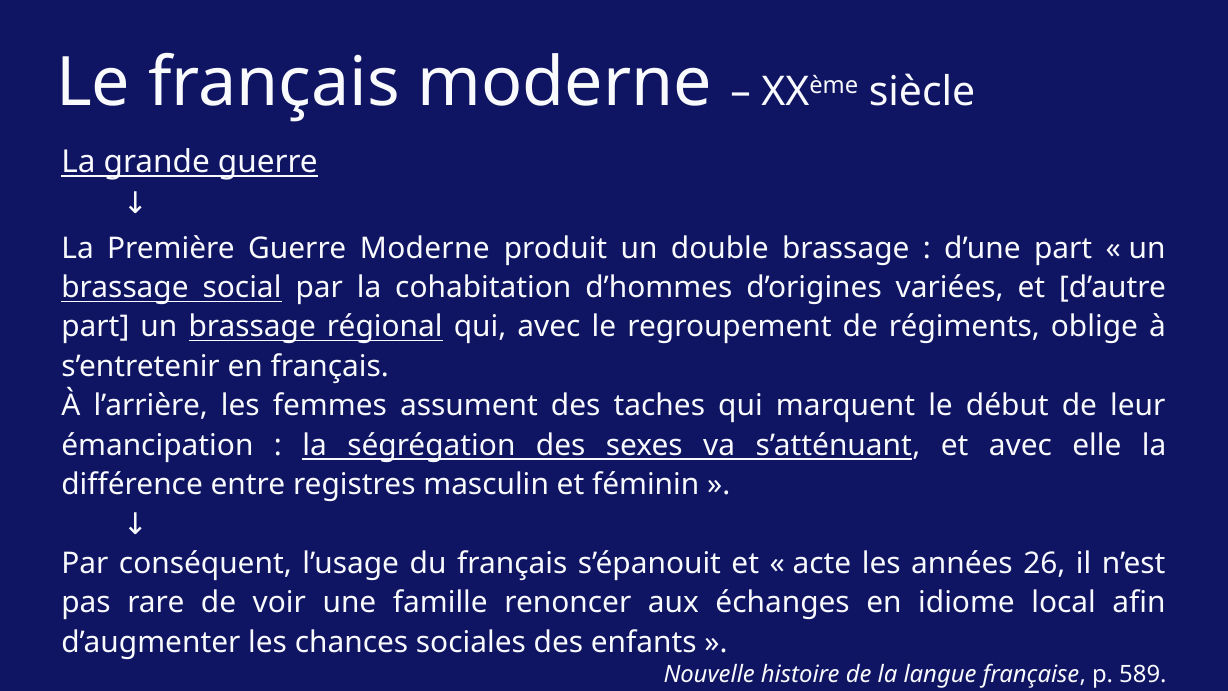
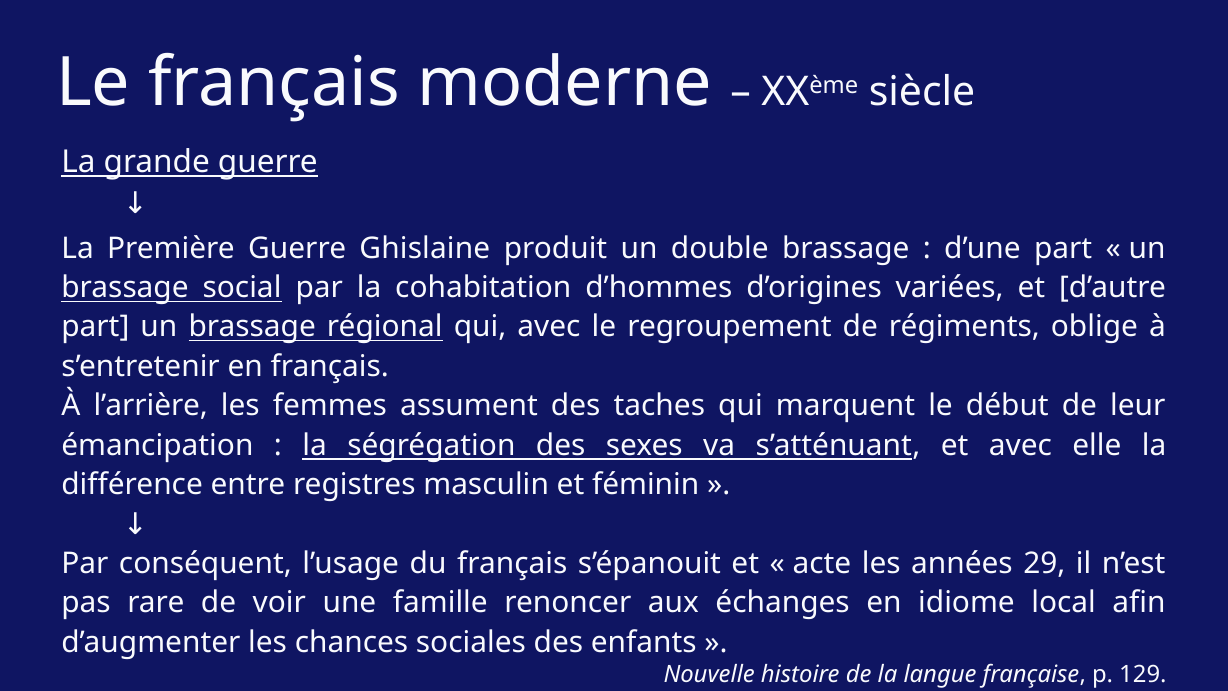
Guerre Moderne: Moderne -> Ghislaine (425, 248)
26: 26 -> 29 (1044, 563)
589: 589 -> 129 (1143, 674)
